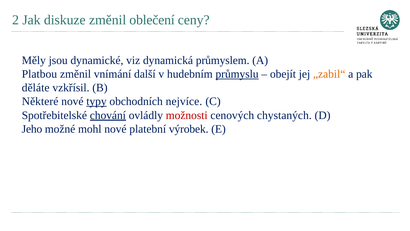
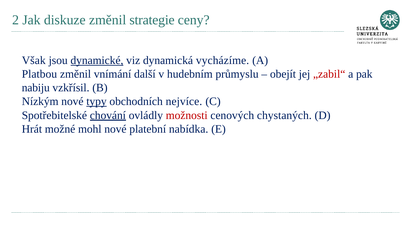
oblečení: oblečení -> strategie (152, 20)
Měly: Měly -> Však (34, 60)
dynamické underline: none -> present (97, 60)
průmyslem: průmyslem -> vycházíme (223, 60)
průmyslu underline: present -> none (237, 74)
„zabil“ colour: orange -> red (329, 74)
děláte: děláte -> nabiju (36, 88)
Některé: Některé -> Nízkým (40, 101)
Jeho: Jeho -> Hrát (32, 129)
výrobek: výrobek -> nabídka (189, 129)
